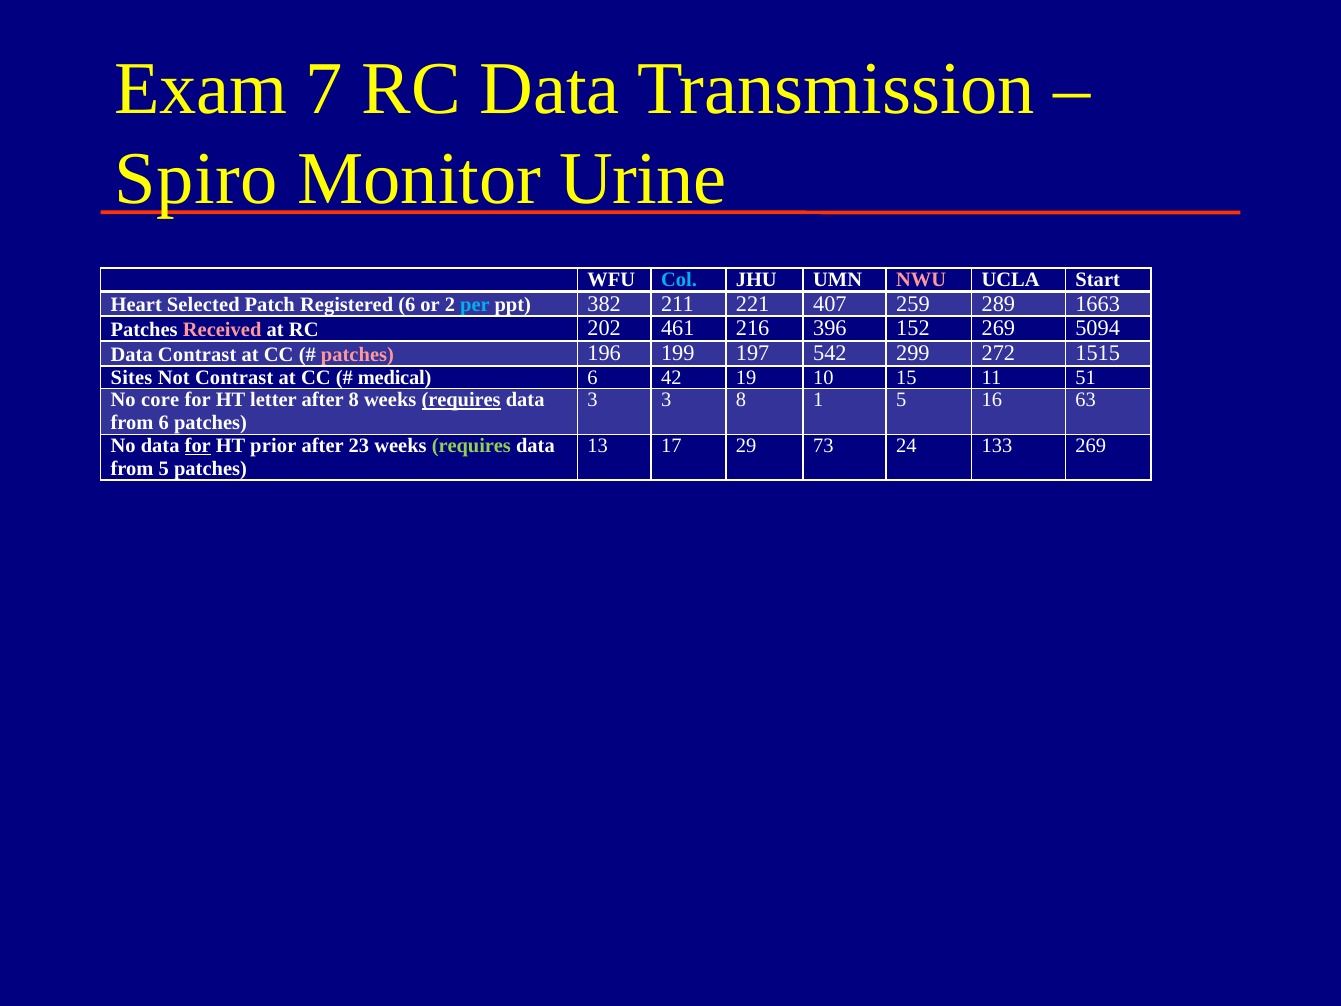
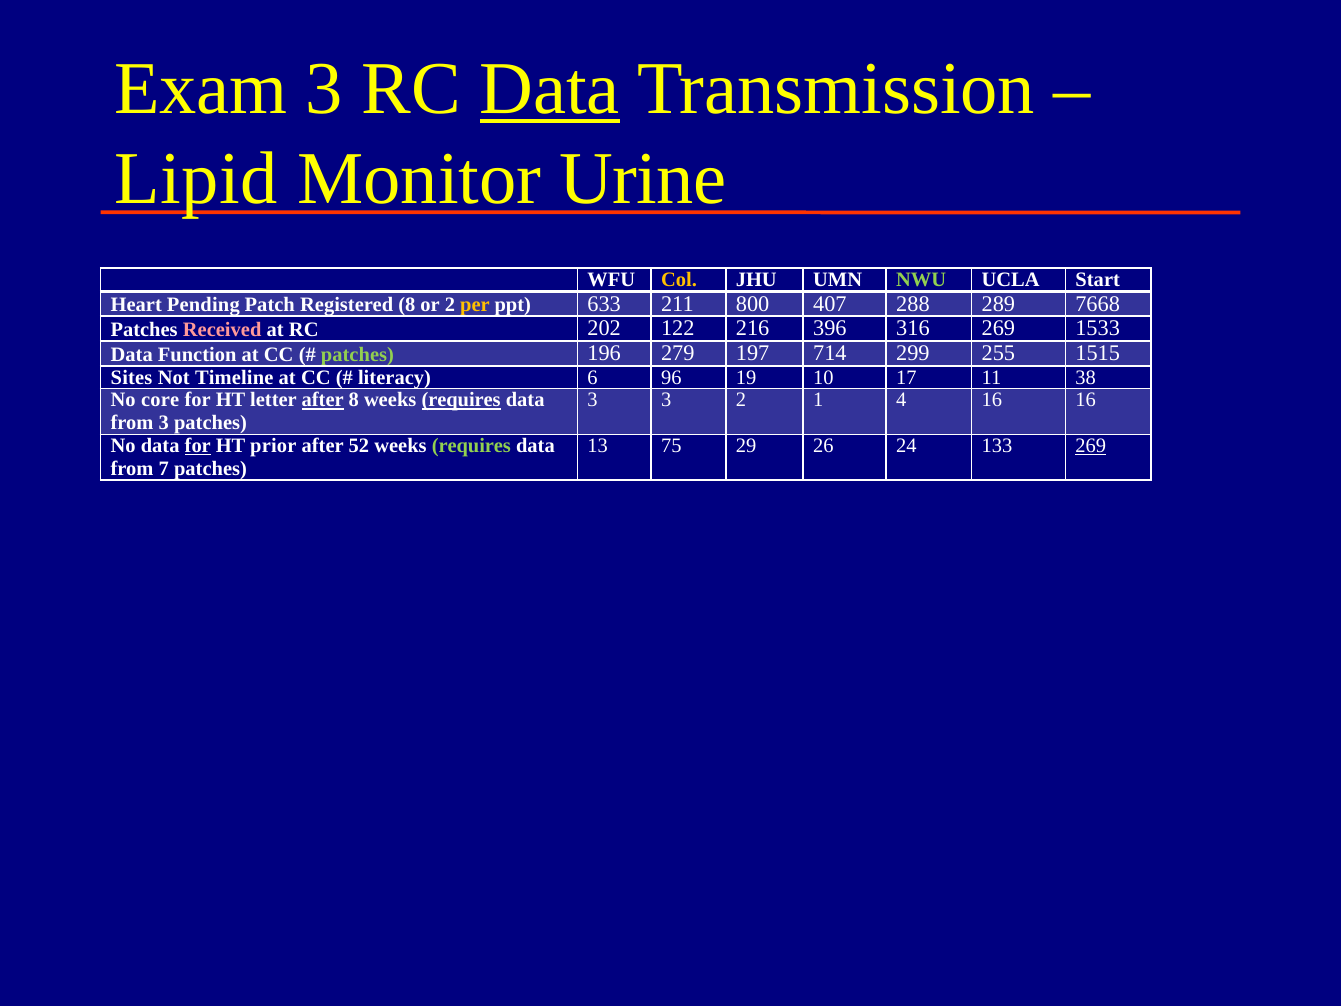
Exam 7: 7 -> 3 (325, 89)
Data underline: none -> present (550, 89)
Spiro: Spiro -> Lipid (196, 178)
Col colour: light blue -> yellow (679, 280)
NWU colour: pink -> light green (921, 280)
Selected: Selected -> Pending (203, 305)
Registered 6: 6 -> 8 (407, 305)
per colour: light blue -> yellow (475, 305)
382: 382 -> 633 (604, 304)
221: 221 -> 800 (753, 304)
259: 259 -> 288 (913, 304)
1663: 1663 -> 7668 (1098, 304)
461: 461 -> 122 (678, 329)
152: 152 -> 316 (913, 329)
5094: 5094 -> 1533 (1098, 329)
Data Contrast: Contrast -> Function (197, 354)
patches colour: pink -> light green (357, 354)
199: 199 -> 279 (678, 353)
542: 542 -> 714 (830, 353)
272: 272 -> 255 (998, 353)
Not Contrast: Contrast -> Timeline (234, 377)
medical: medical -> literacy (395, 377)
42: 42 -> 96 (671, 377)
15: 15 -> 17 (906, 377)
51: 51 -> 38 (1086, 377)
after underline: none -> present (323, 400)
3 8: 8 -> 2 (741, 400)
1 5: 5 -> 4 (901, 400)
16 63: 63 -> 16 (1086, 400)
from 6: 6 -> 3 (164, 423)
23: 23 -> 52 (359, 446)
17: 17 -> 75 (671, 446)
73: 73 -> 26 (823, 446)
269 underline: none -> present (1091, 446)
from 5: 5 -> 7 (164, 469)
